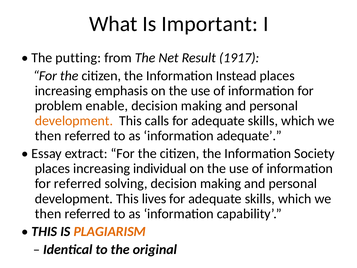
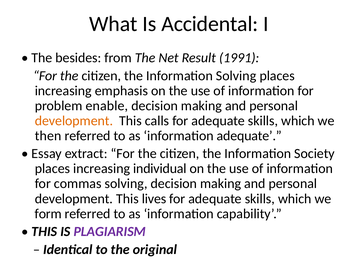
Important: Important -> Accidental (210, 24)
putting: putting -> besides (78, 58)
1917: 1917 -> 1991 (239, 58)
Information Instead: Instead -> Solving (236, 76)
for referred: referred -> commas (78, 183)
then: then -> form (48, 213)
PLAGIARISM colour: orange -> purple (110, 231)
